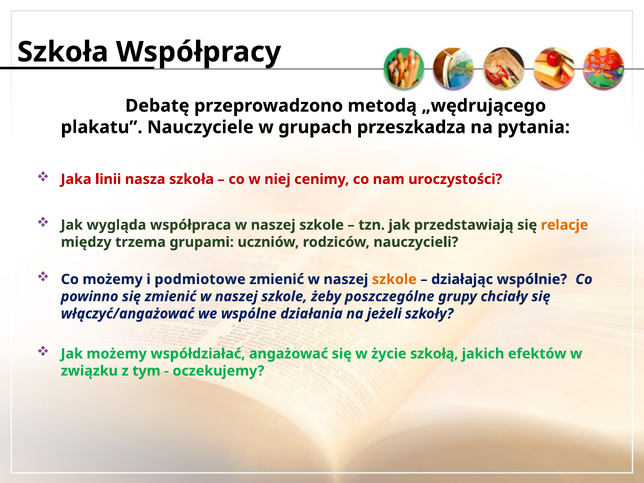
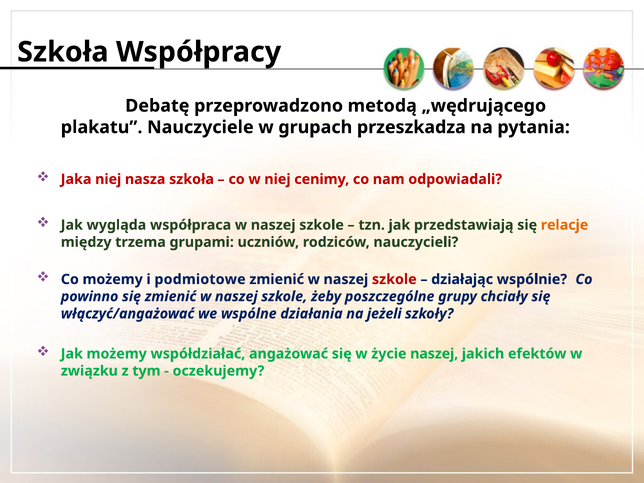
Jaka linii: linii -> niej (108, 179)
uroczystości: uroczystości -> odpowiadali (455, 179)
szkole colour: orange -> red (394, 279)
życie szkołą: szkołą -> naszej (434, 354)
